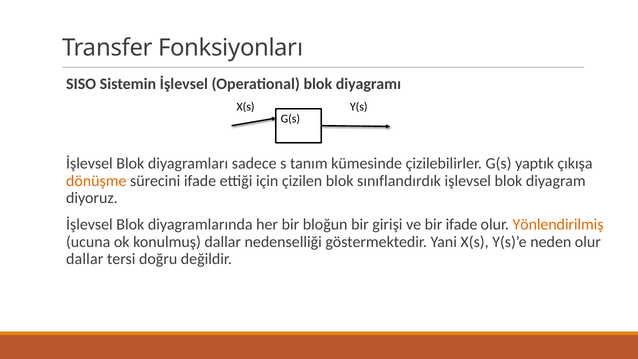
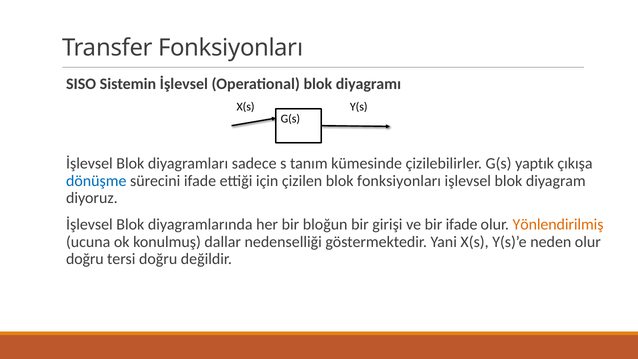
dönüşme colour: orange -> blue (96, 181)
blok sınıflandırdık: sınıflandırdık -> fonksiyonları (399, 181)
dallar: dallar -> doğru (85, 259)
